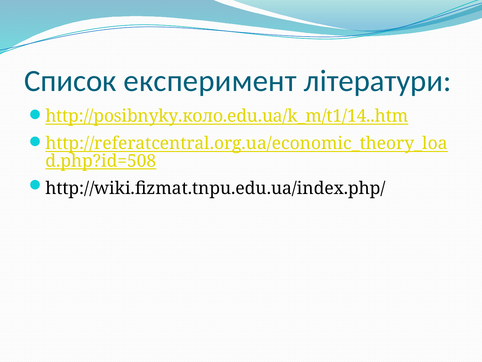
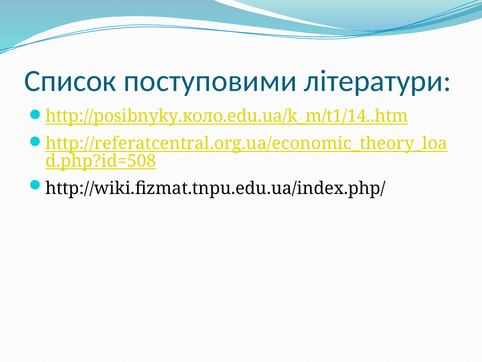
експеримент: експеримент -> поступовими (210, 81)
